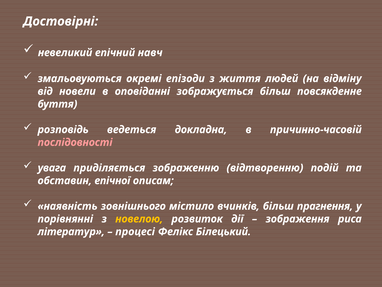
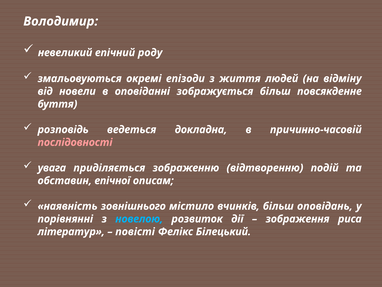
Достовірні: Достовірні -> Володимир (61, 21)
навч: навч -> роду (150, 53)
прагнення: прагнення -> оповідань (325, 206)
новелою colour: yellow -> light blue (139, 219)
процесі: процесі -> повісті (135, 231)
